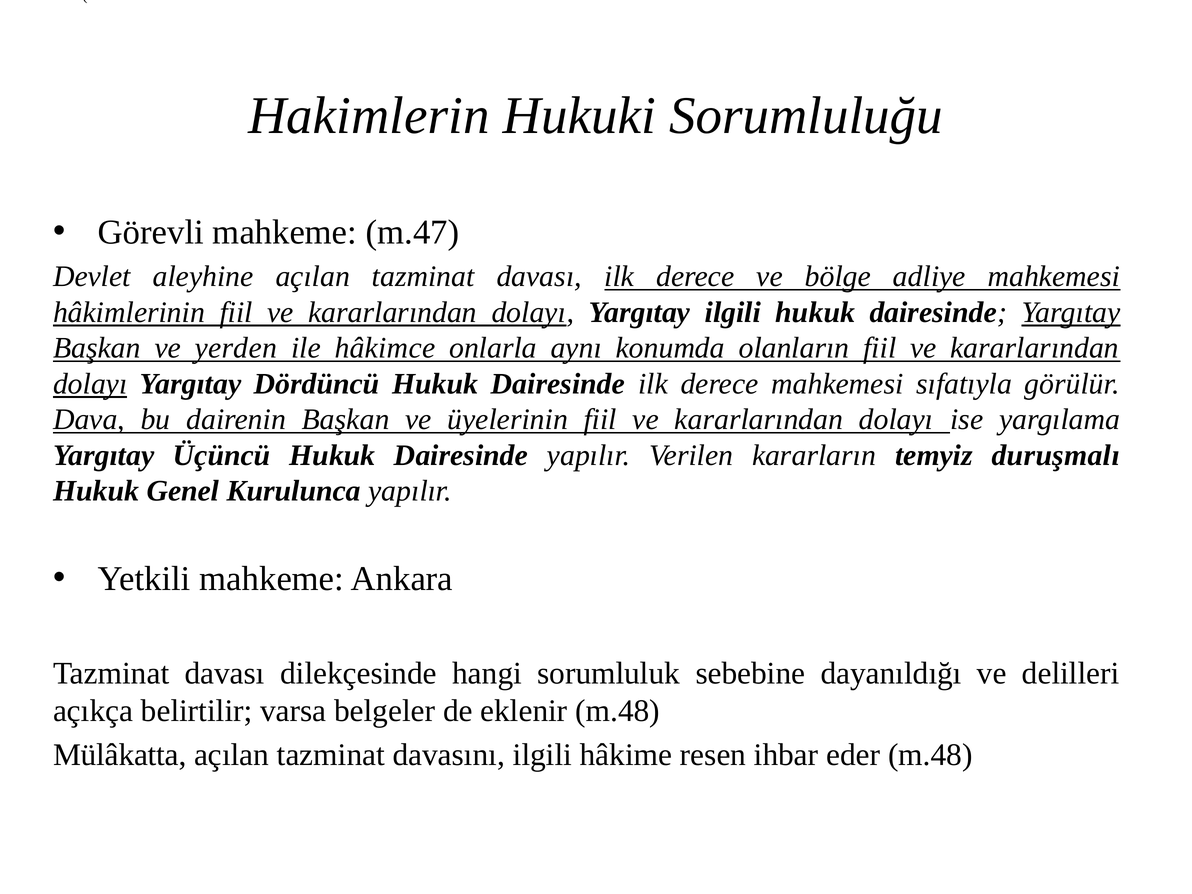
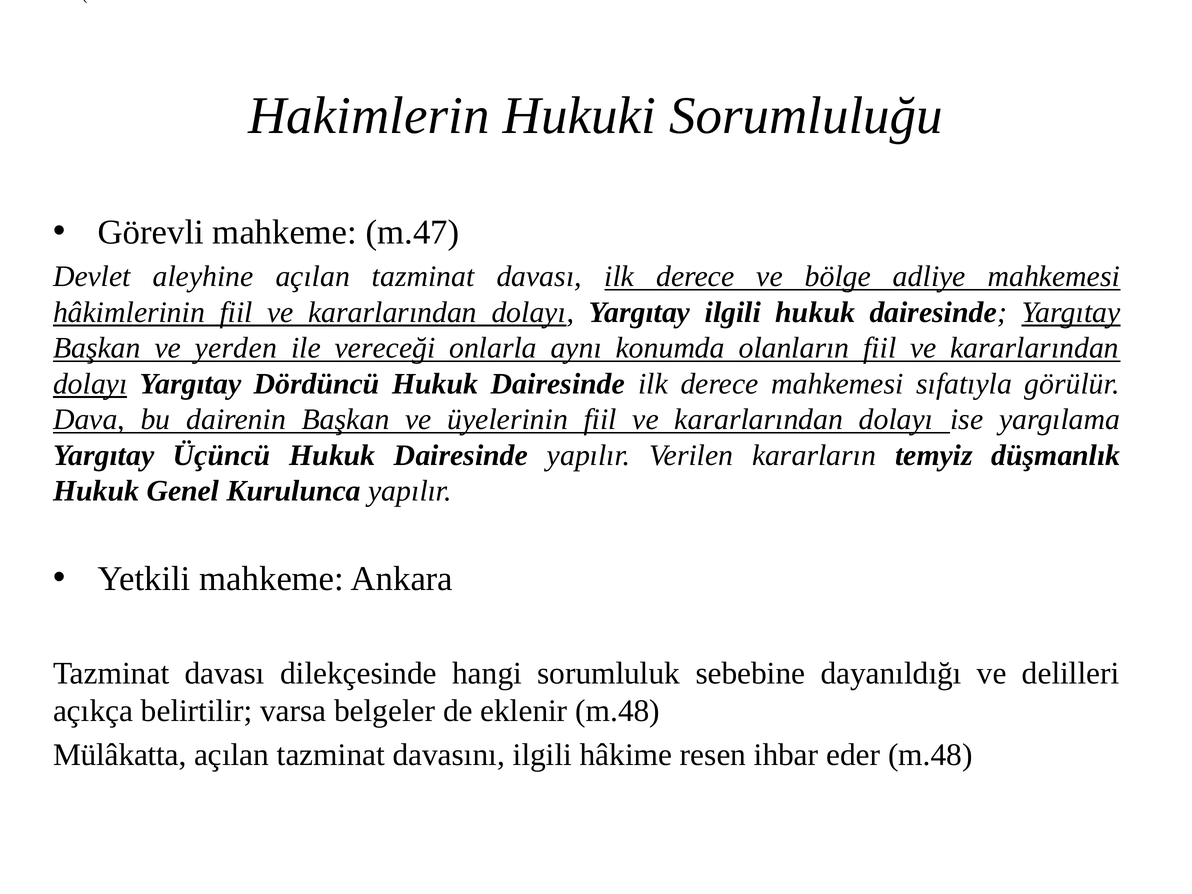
hâkimce: hâkimce -> vereceği (385, 348)
duruşmalı: duruşmalı -> düşmanlık (1056, 455)
